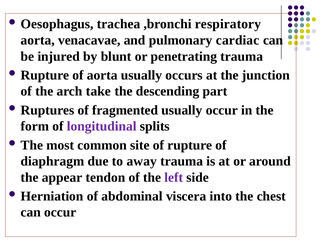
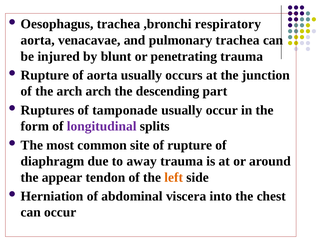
pulmonary cardiac: cardiac -> trachea (238, 40)
arch take: take -> arch (99, 91)
fragmented: fragmented -> tamponade (125, 110)
left colour: purple -> orange (174, 178)
